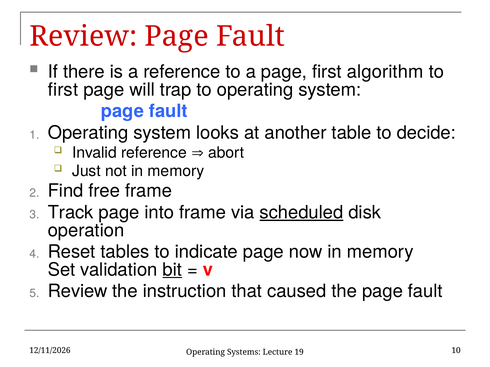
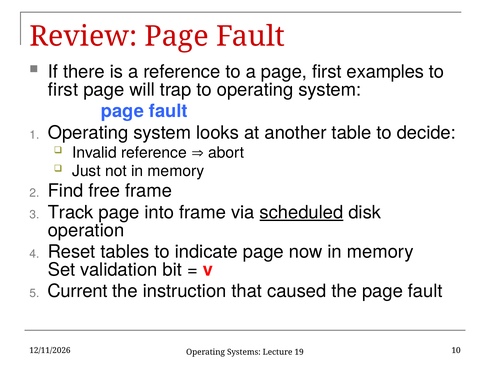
algorithm: algorithm -> examples (385, 72)
bit underline: present -> none (172, 270)
Review: Review -> Current (78, 292)
